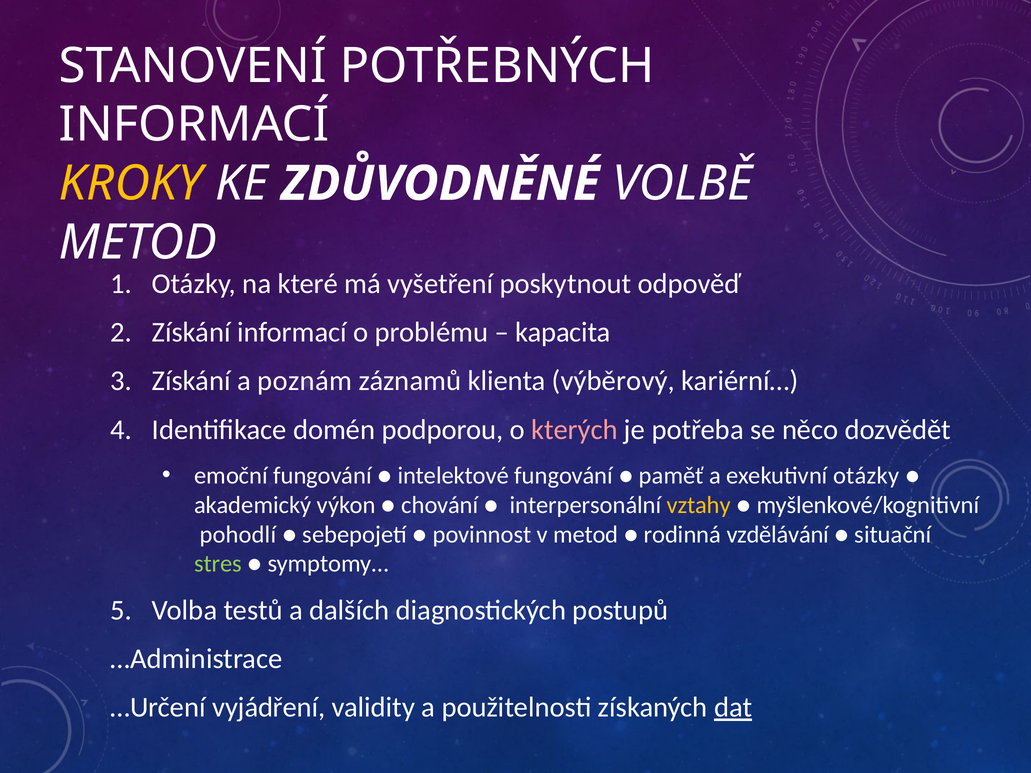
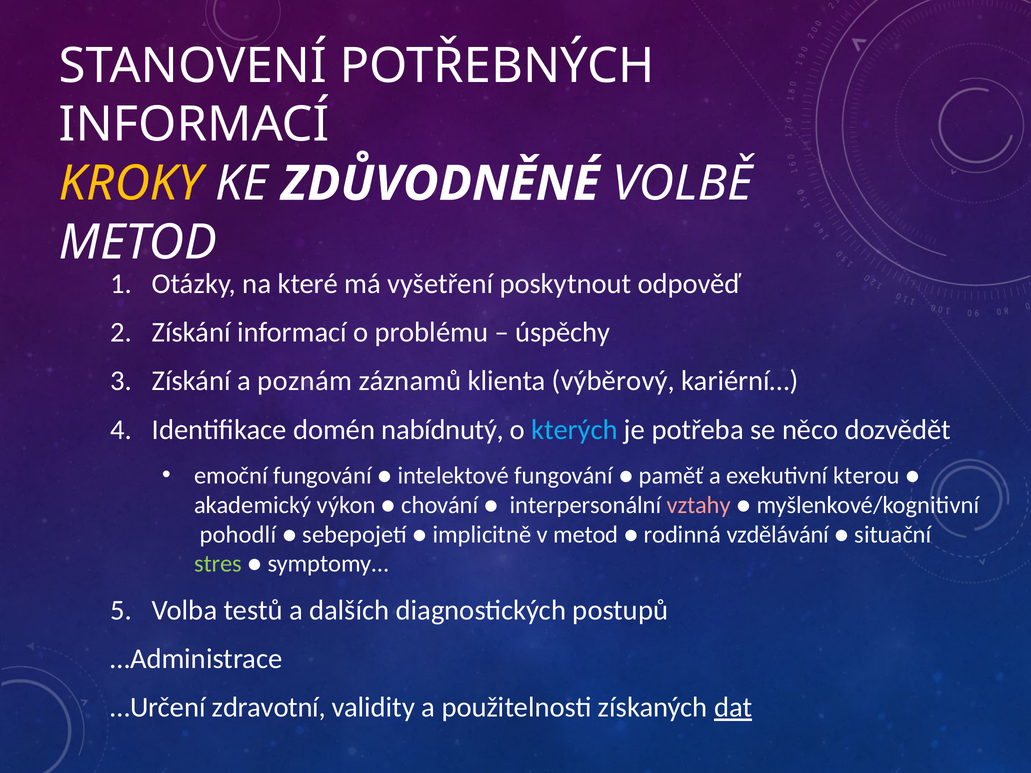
kapacita: kapacita -> úspěchy (563, 332)
podporou: podporou -> nabídnutý (443, 430)
kterých colour: pink -> light blue (575, 430)
exekutivní otázky: otázky -> kterou (866, 476)
vztahy colour: yellow -> pink (699, 505)
povinnost: povinnost -> implicitně (482, 535)
vyjádření: vyjádření -> zdravotní (269, 708)
